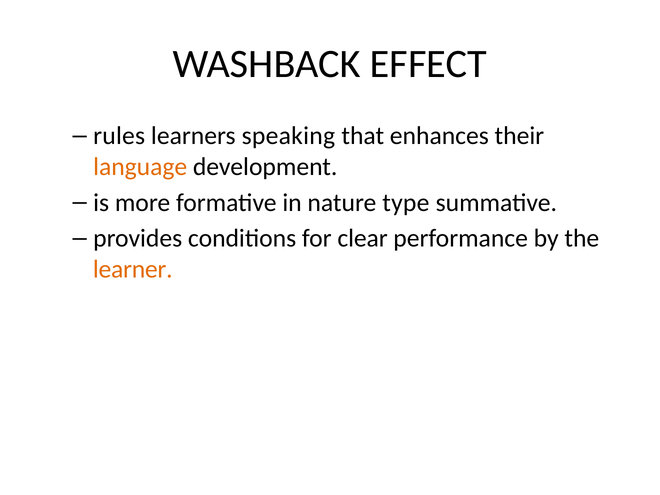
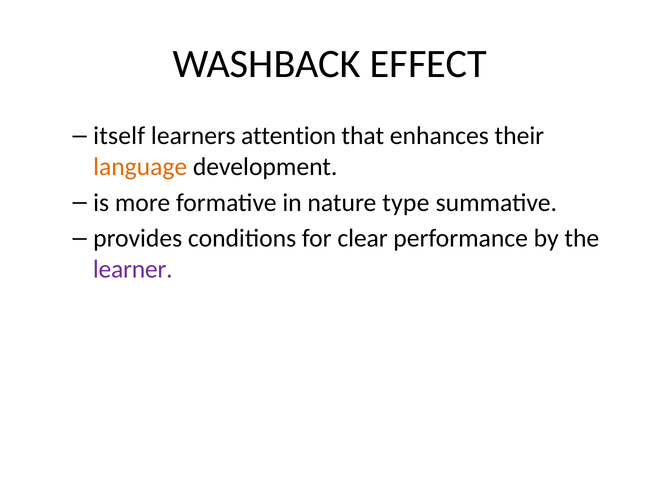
rules: rules -> itself (119, 136)
speaking: speaking -> attention (289, 136)
learner colour: orange -> purple (133, 269)
